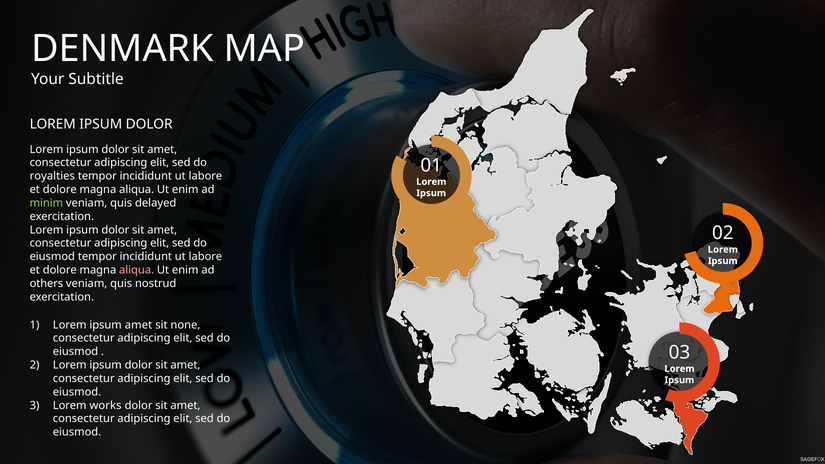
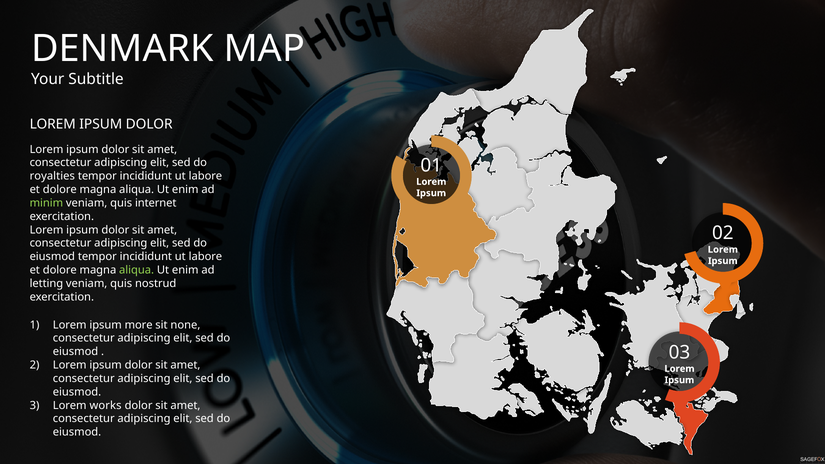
delayed: delayed -> internet (156, 203)
aliqua colour: pink -> light green (137, 270)
others: others -> letting (46, 284)
ipsum amet: amet -> more (139, 325)
